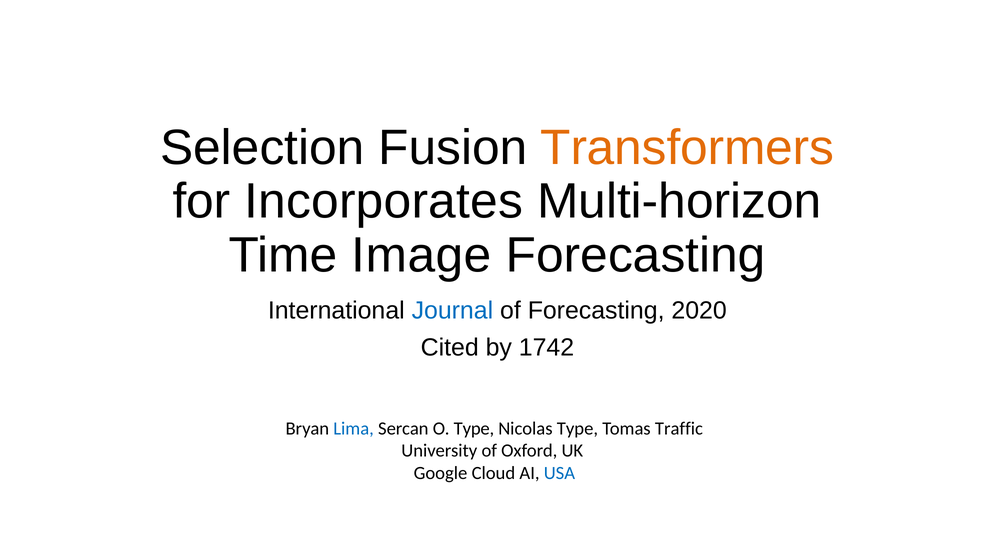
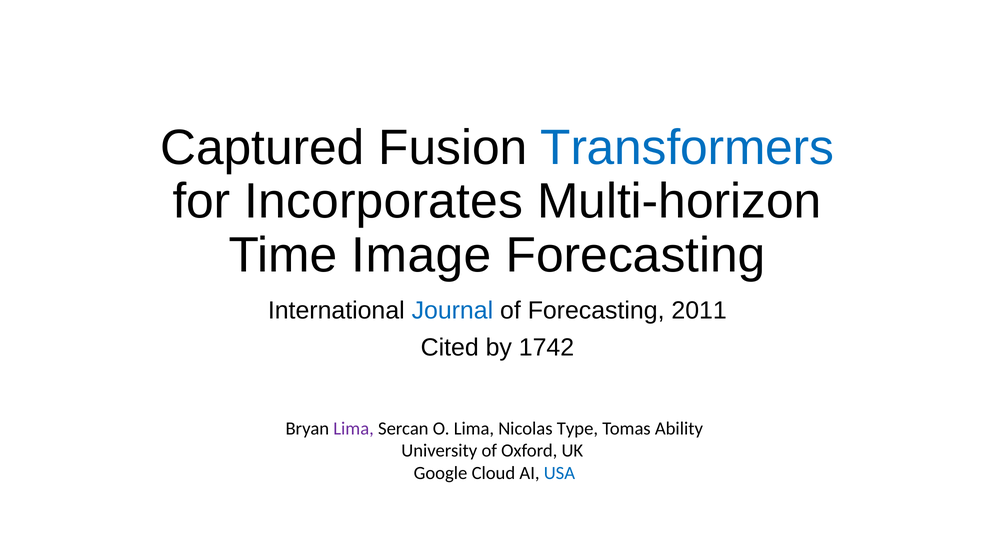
Selection: Selection -> Captured (262, 148)
Transformers colour: orange -> blue (687, 148)
2020: 2020 -> 2011 (699, 311)
Lima colour: blue -> purple (354, 429)
O Type: Type -> Lima (474, 429)
Traffic: Traffic -> Ability (679, 429)
